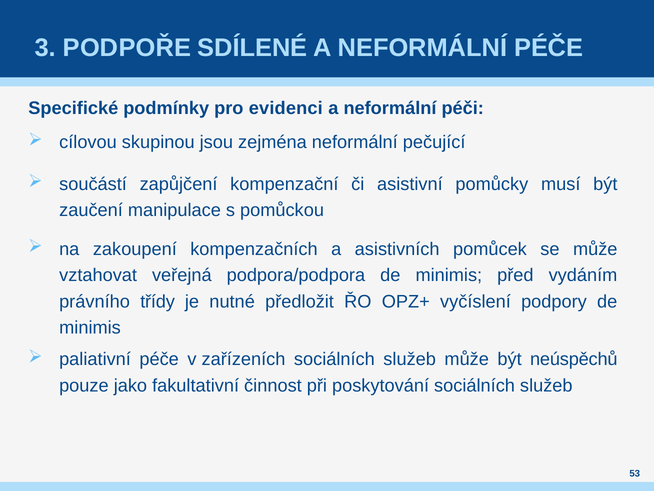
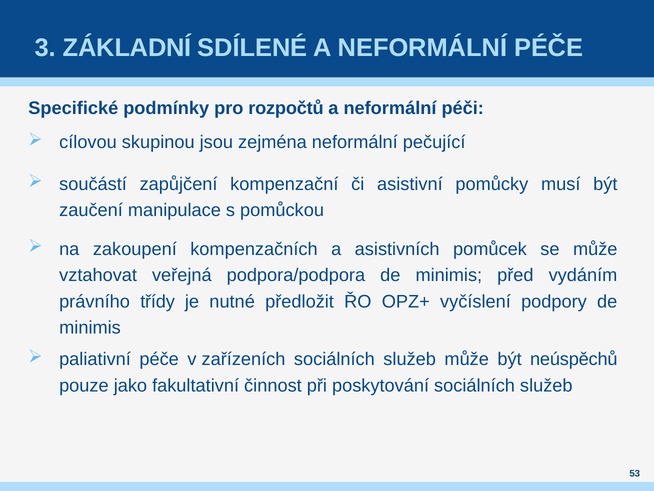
PODPOŘE: PODPOŘE -> ZÁKLADNÍ (127, 48)
evidenci: evidenci -> rozpočtů (286, 108)
